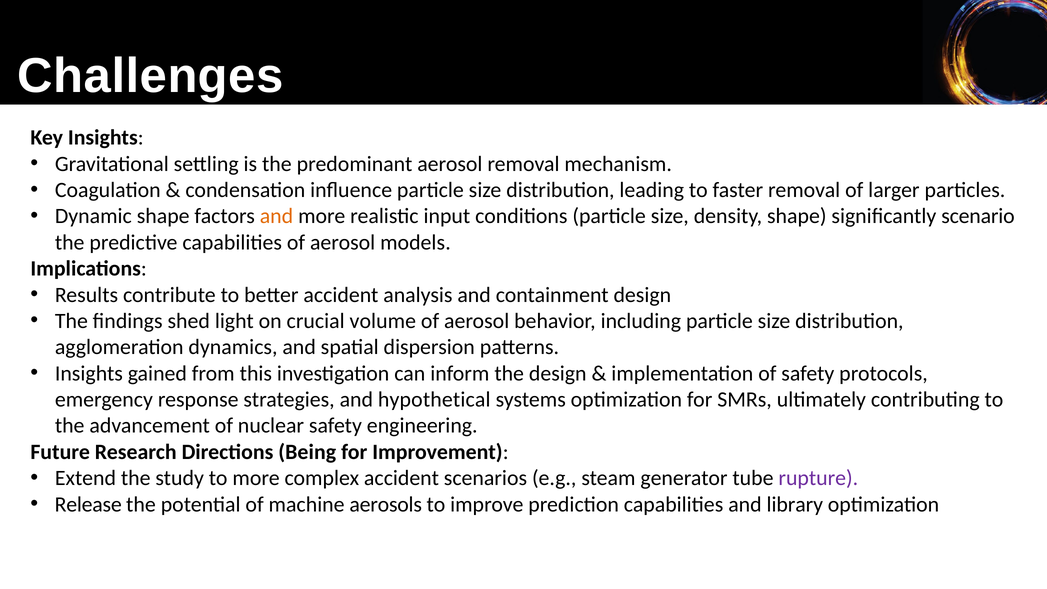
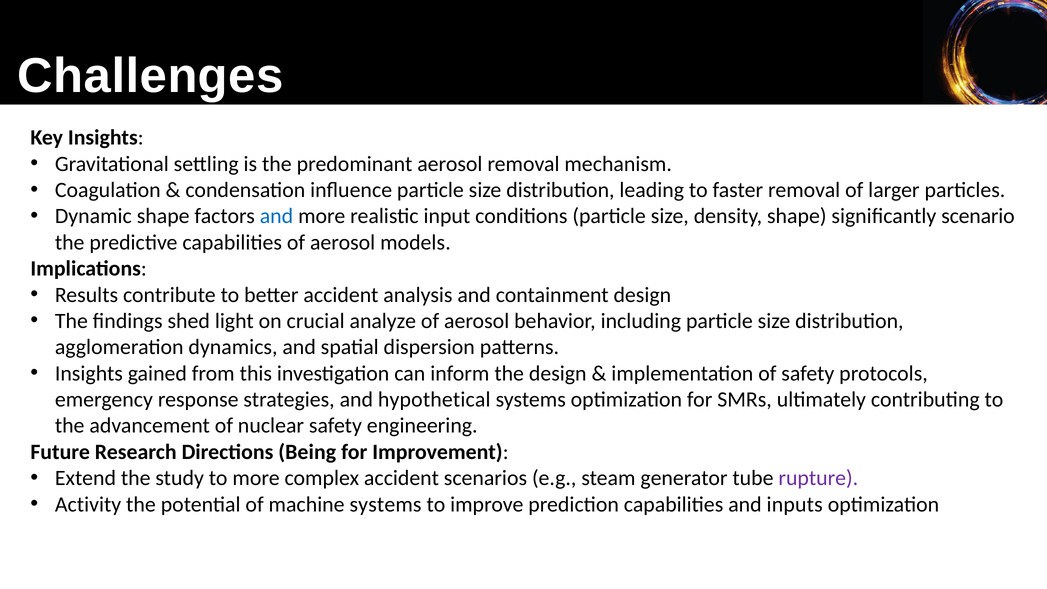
and colour: orange -> blue (276, 216)
volume: volume -> analyze (383, 321)
Release: Release -> Activity (88, 504)
machine aerosols: aerosols -> systems (386, 504)
library: library -> inputs (795, 504)
